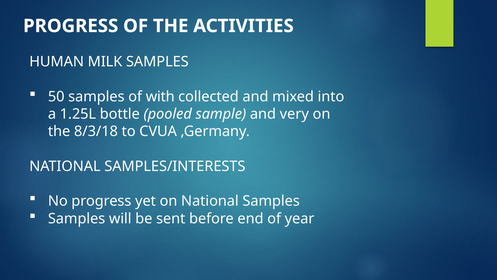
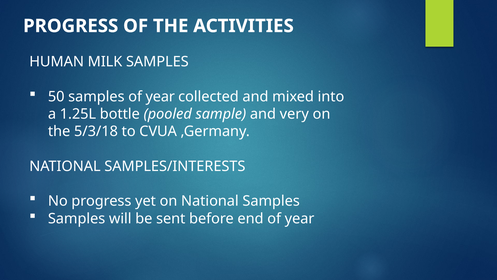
samples of with: with -> year (160, 96)
8/3/18: 8/3/18 -> 5/3/18 (96, 131)
